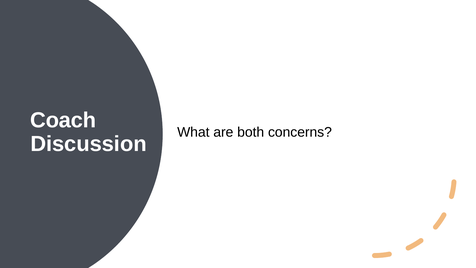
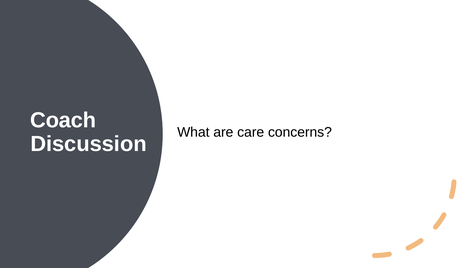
both: both -> care (251, 132)
